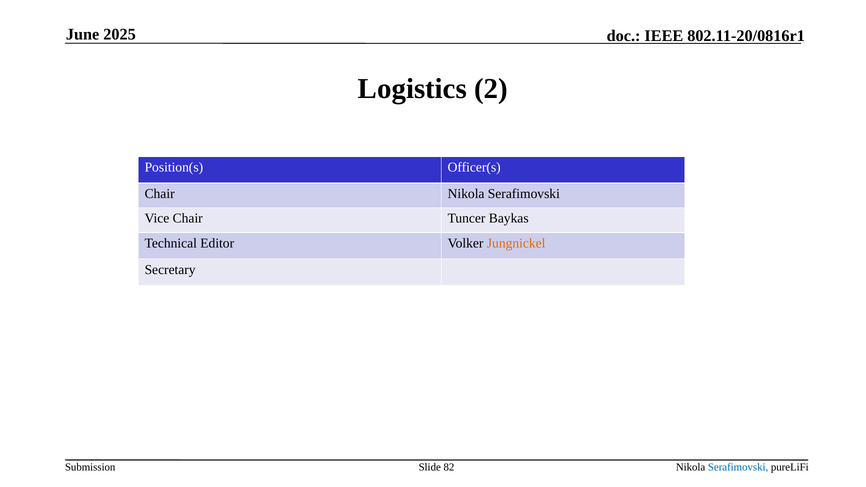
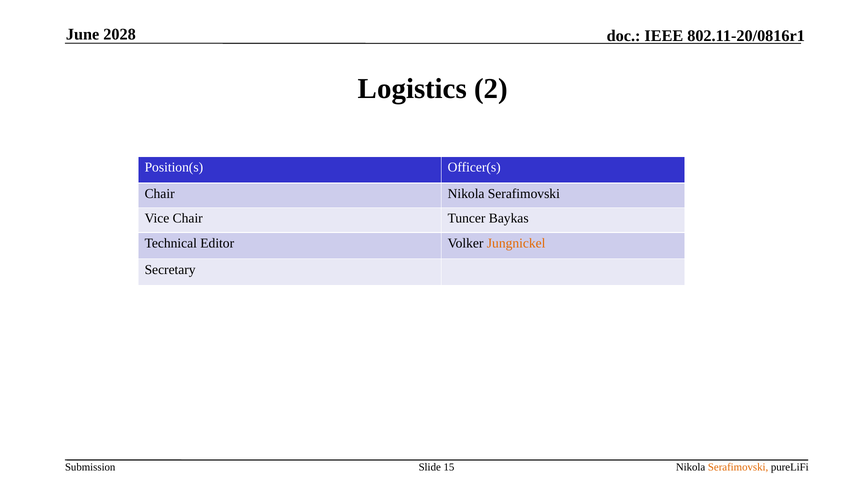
2025: 2025 -> 2028 (120, 34)
82: 82 -> 15 (449, 467)
Serafimovski colour: blue -> orange (738, 467)
